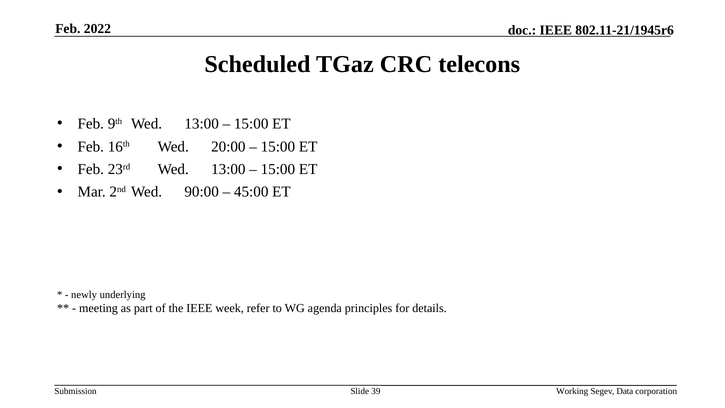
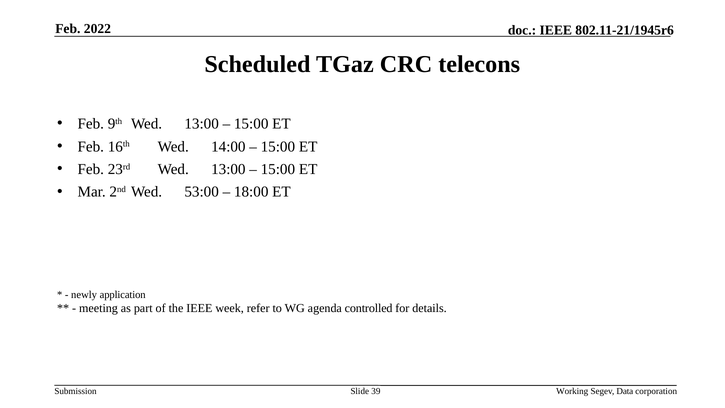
20:00: 20:00 -> 14:00 (228, 146)
90:00: 90:00 -> 53:00 (202, 192)
45:00: 45:00 -> 18:00 (251, 192)
underlying: underlying -> application (123, 295)
principles: principles -> controlled (369, 308)
